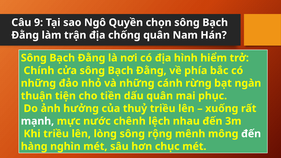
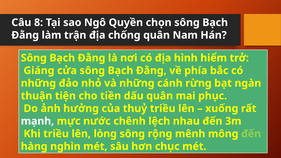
9: 9 -> 8 (39, 23)
Chính: Chính -> Giáng (39, 71)
đến colour: white -> light green (251, 134)
